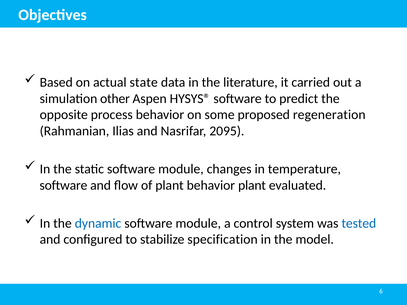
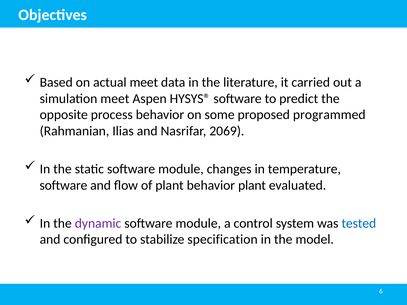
actual state: state -> meet (144, 82)
simulation other: other -> meet (115, 99)
regeneration: regeneration -> programmed (329, 115)
2095: 2095 -> 2069 (227, 131)
dynamic colour: blue -> purple (98, 223)
